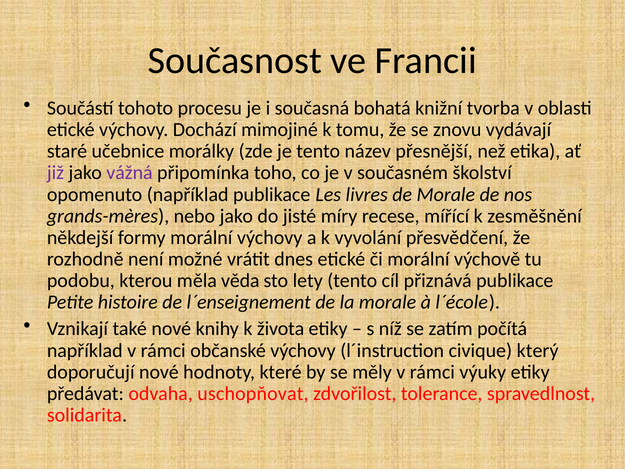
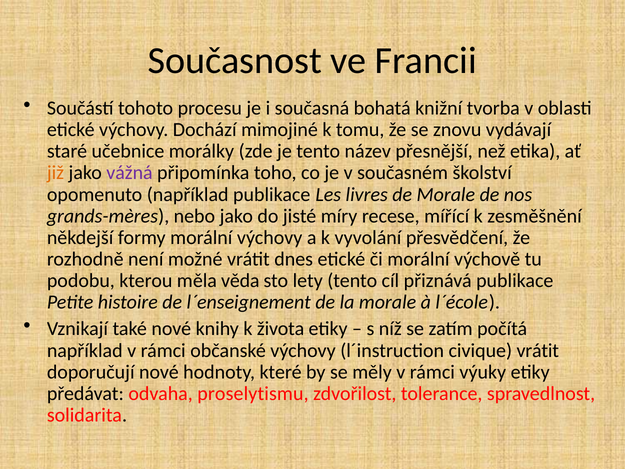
již colour: purple -> orange (56, 173)
civique který: který -> vrátit (538, 350)
uschopňovat: uschopňovat -> proselytismu (253, 393)
